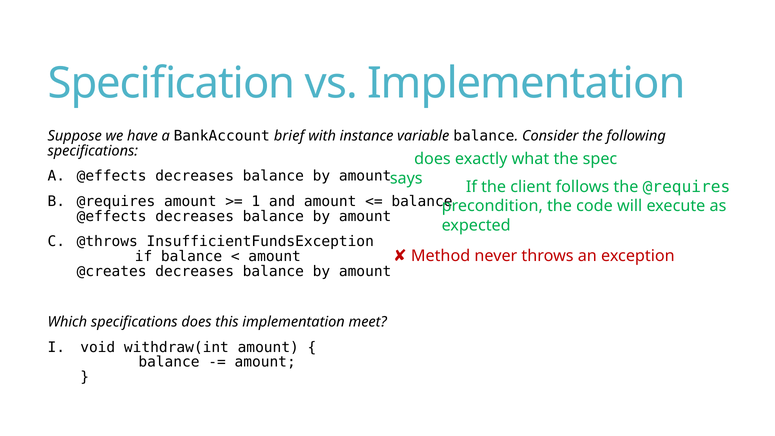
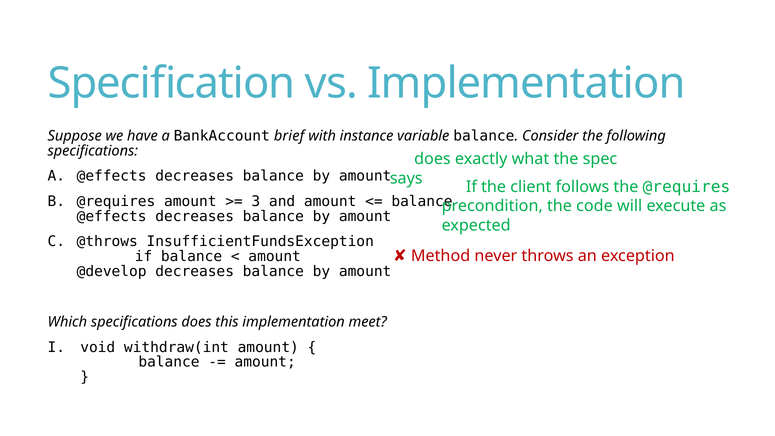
1: 1 -> 3 (256, 201)
@creates: @creates -> @develop (112, 271)
